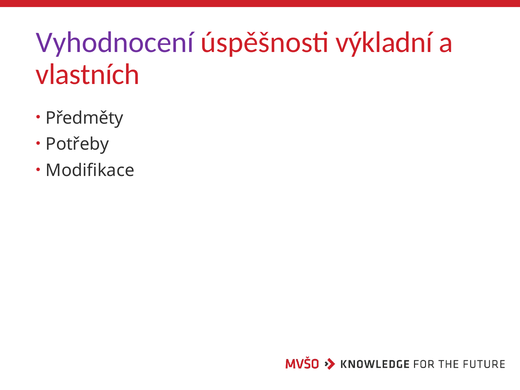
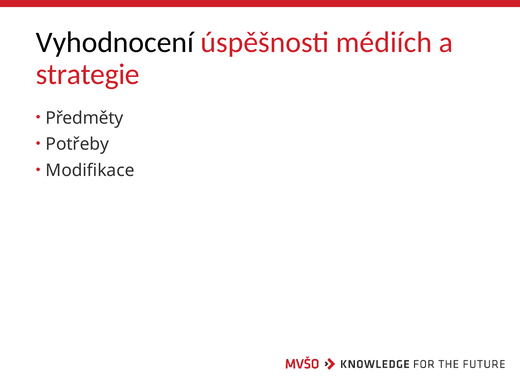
Vyhodnocení colour: purple -> black (115, 42)
výkladní: výkladní -> médiích (384, 42)
vlastních: vlastních -> strategie (88, 74)
